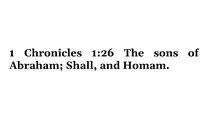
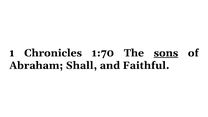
1:26: 1:26 -> 1:70 (103, 53)
sons underline: none -> present (166, 53)
Homam: Homam -> Faithful (146, 65)
